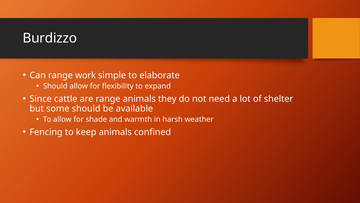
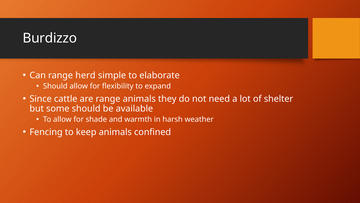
work: work -> herd (85, 75)
